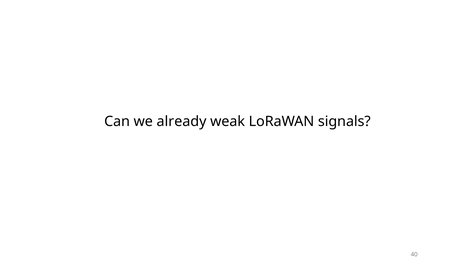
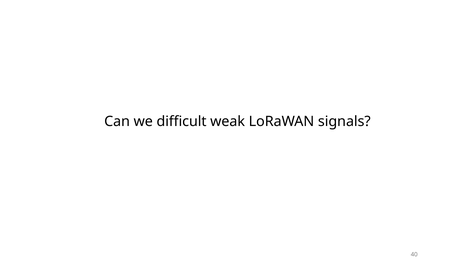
already: already -> difficult (182, 121)
